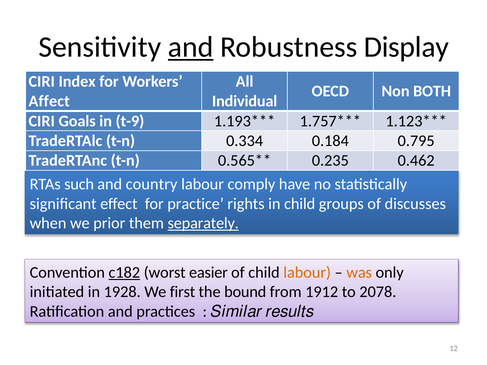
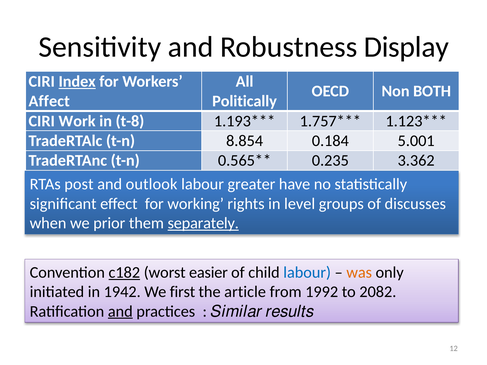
and underline: present -> none (191, 47)
Index underline: none -> present (77, 81)
Individual: Individual -> Politically (245, 101)
Goals: Goals -> Work (77, 121)
t-9: t-9 -> t-8 (130, 121)
0.334: 0.334 -> 8.854 (245, 141)
0.795: 0.795 -> 5.001 (416, 141)
0.462: 0.462 -> 3.362 (416, 161)
such: such -> post (79, 184)
country: country -> outlook (152, 184)
comply: comply -> greater (251, 184)
practice: practice -> working (196, 204)
in child: child -> level (300, 204)
labour colour: orange -> blue (307, 273)
1928: 1928 -> 1942 (122, 292)
bound: bound -> article (245, 292)
1912: 1912 -> 1992 (322, 292)
2078: 2078 -> 2082 (378, 292)
and underline: none -> present (120, 312)
